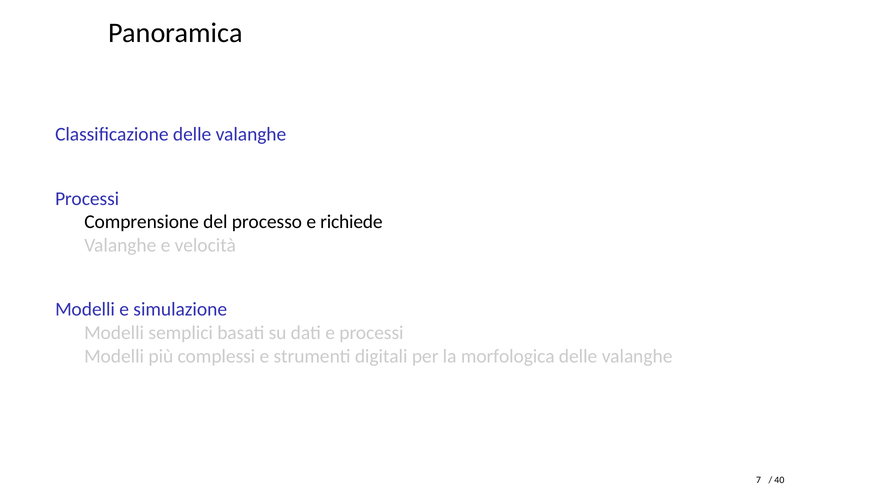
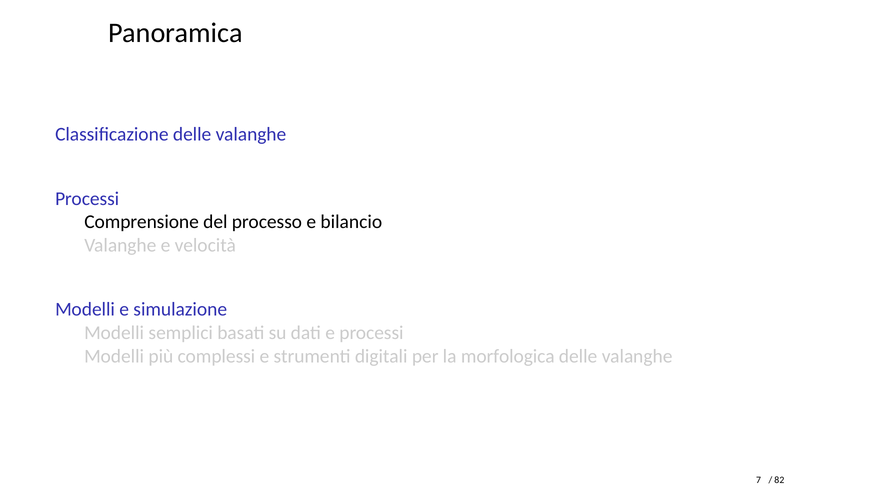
richiede: richiede -> bilancio (351, 222)
40: 40 -> 82 (779, 480)
